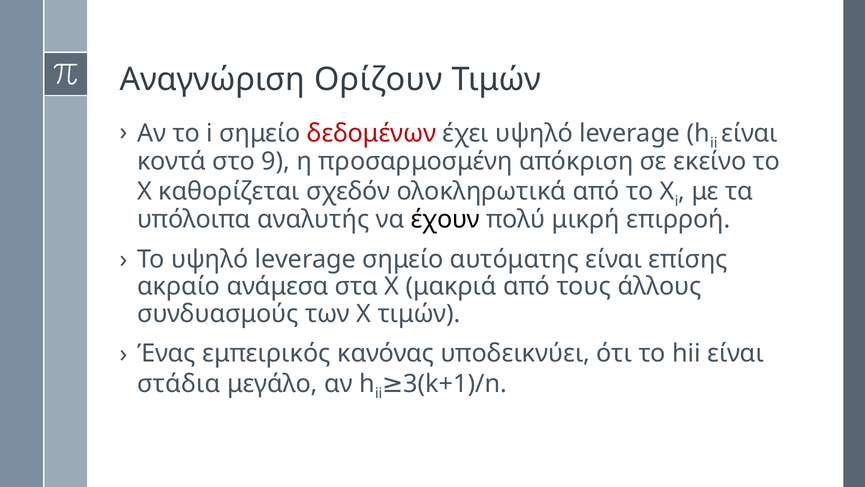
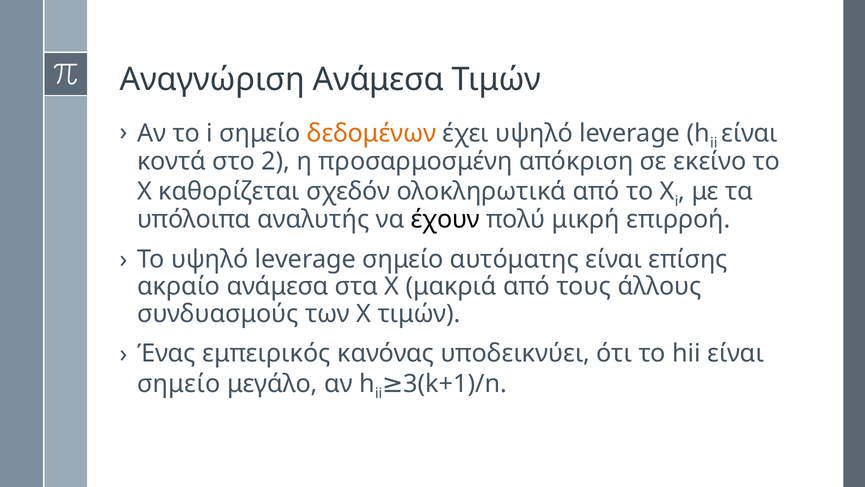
Αναγνώριση Ορίζουν: Ορίζουν -> Ανάμεσα (378, 80)
δεδομένων colour: red -> orange (371, 133)
9: 9 -> 2 (276, 161)
στάδια: στάδια -> σημείο (179, 384)
